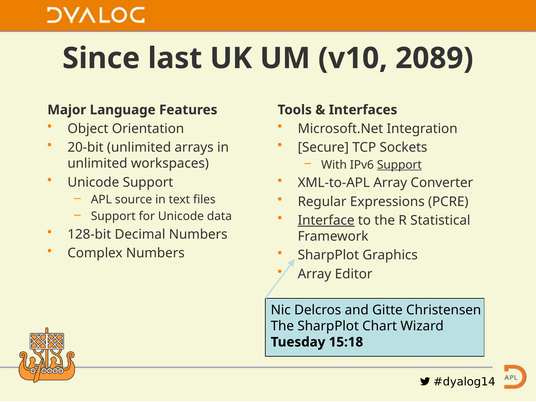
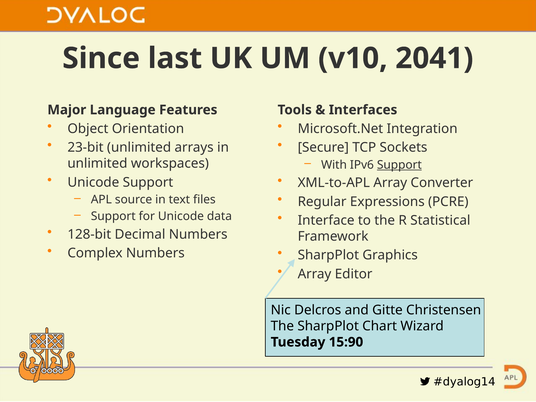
2089: 2089 -> 2041 (434, 58)
20-bit: 20-bit -> 23-bit (85, 147)
Interface underline: present -> none (326, 220)
15:18: 15:18 -> 15:90 (346, 342)
